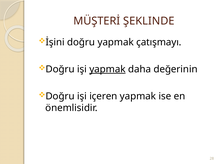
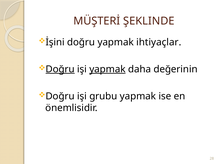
çatışmayı: çatışmayı -> ihtiyaçlar (159, 42)
Doğru underline: none -> present (60, 69)
içeren: içeren -> grubu (103, 96)
